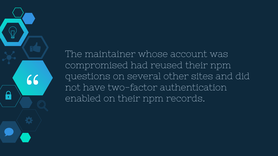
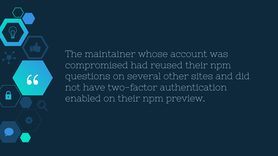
records: records -> preview (186, 99)
